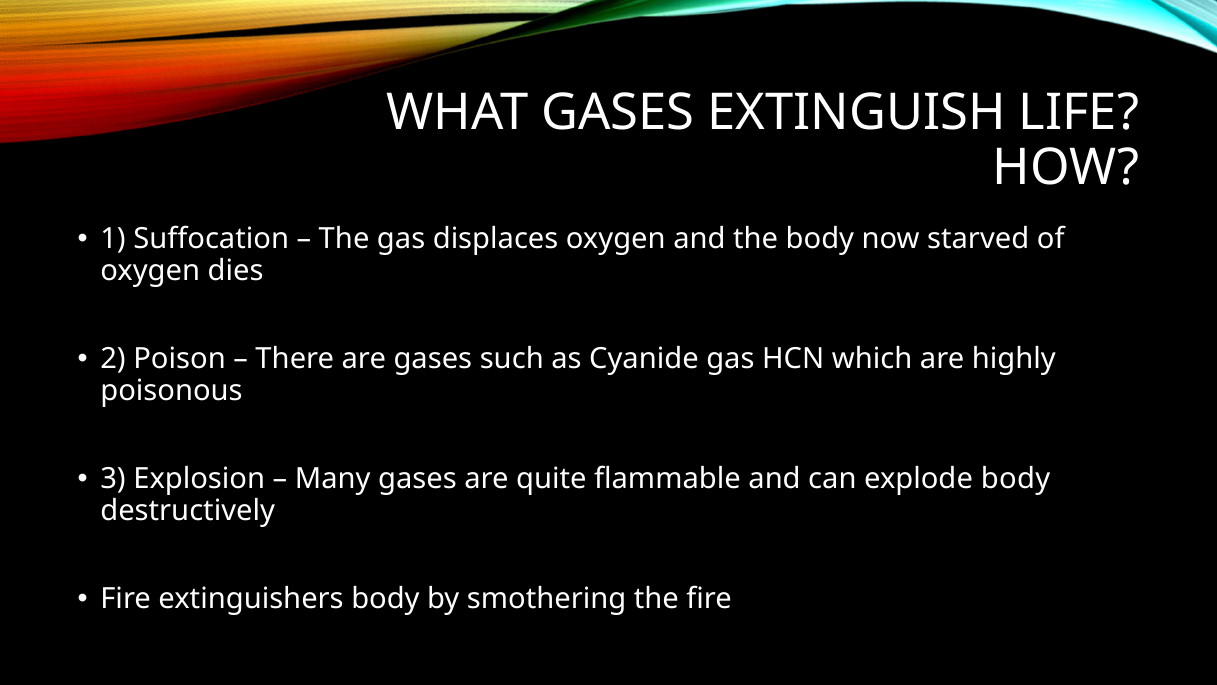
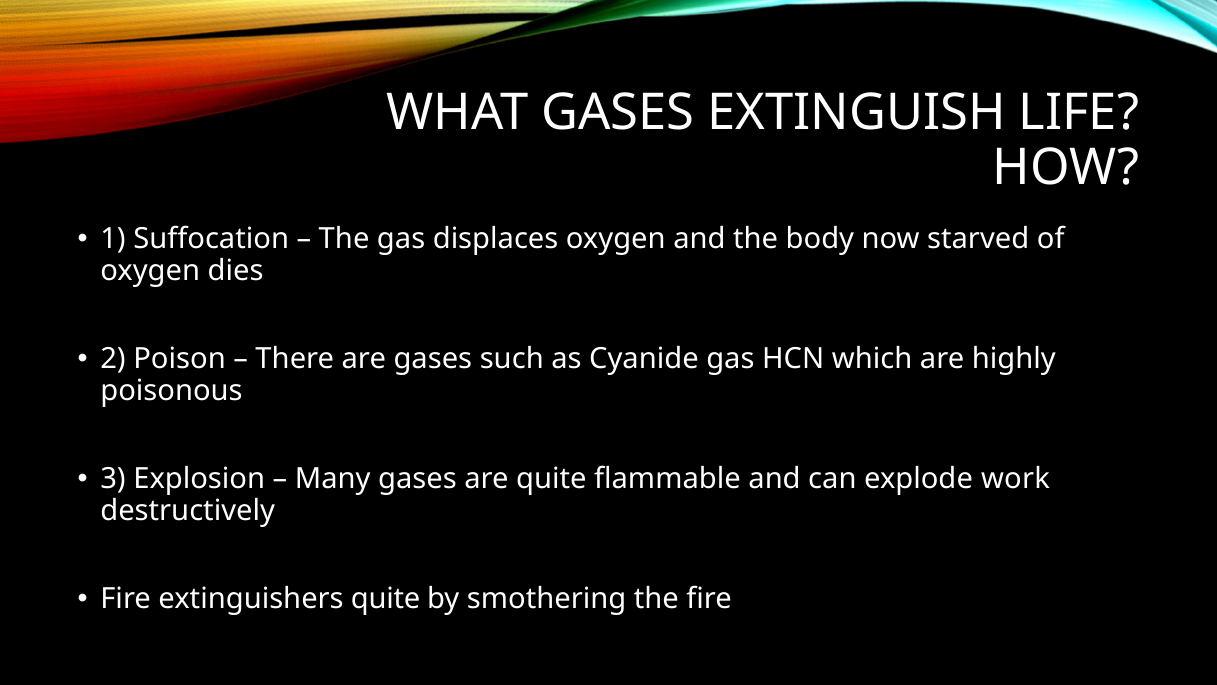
explode body: body -> work (1016, 479)
extinguishers body: body -> quite (386, 599)
